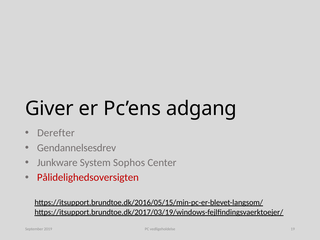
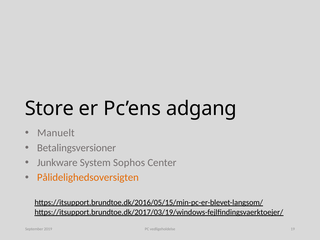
Giver: Giver -> Store (49, 109)
Derefter: Derefter -> Manuelt (56, 133)
Gendannelsesdrev: Gendannelsesdrev -> Betalingsversioner (77, 148)
Pålidelighedsoversigten colour: red -> orange (88, 177)
